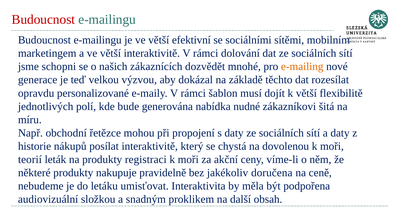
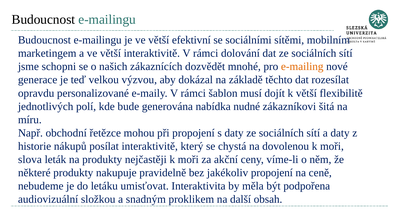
Budoucnost colour: red -> black (43, 19)
teorií: teorií -> slova (30, 159)
registraci: registraci -> nejčastěji (146, 159)
jakékoliv doručena: doručena -> propojení (272, 173)
